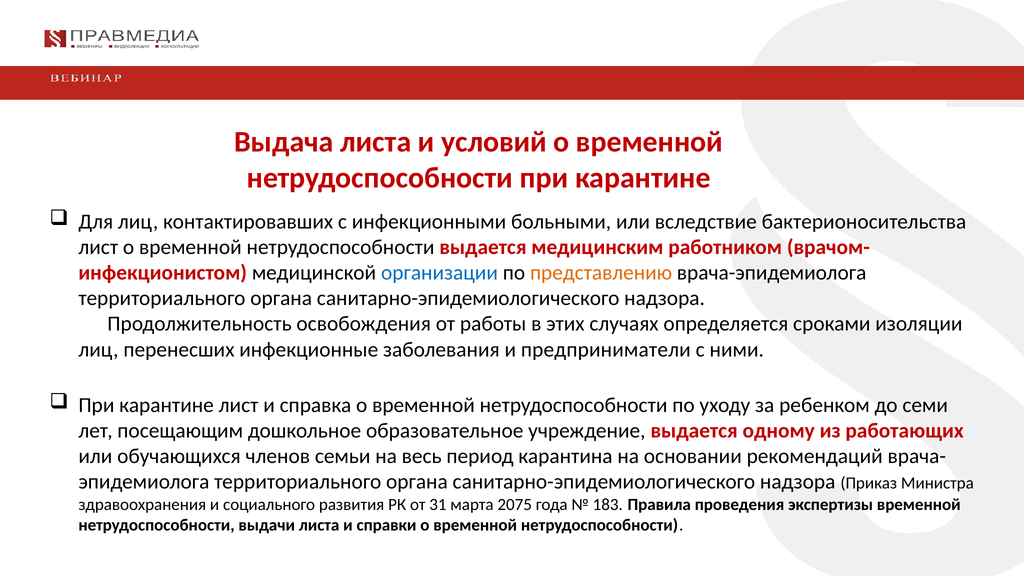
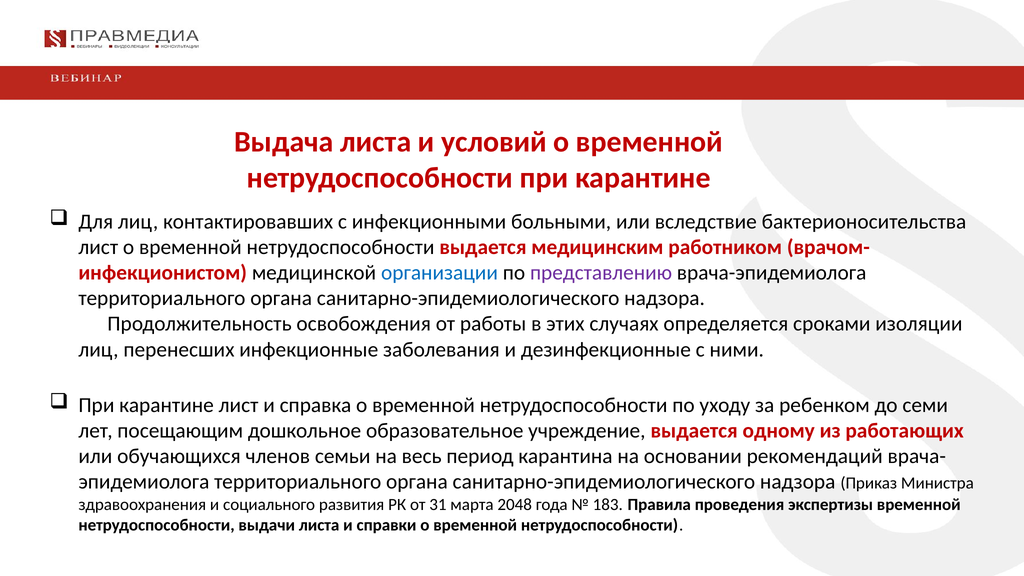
представлению colour: orange -> purple (601, 273)
предприниматели: предприниматели -> дезинфекционные (606, 350)
2075: 2075 -> 2048 (515, 505)
